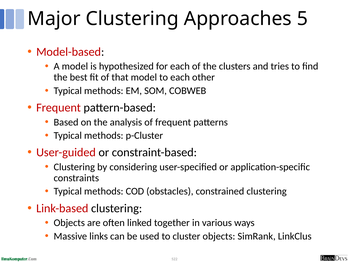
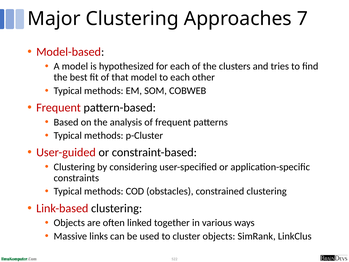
5: 5 -> 7 (302, 19)
